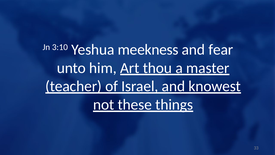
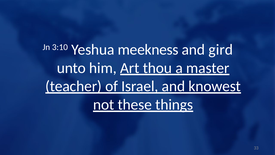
fear: fear -> gird (221, 50)
